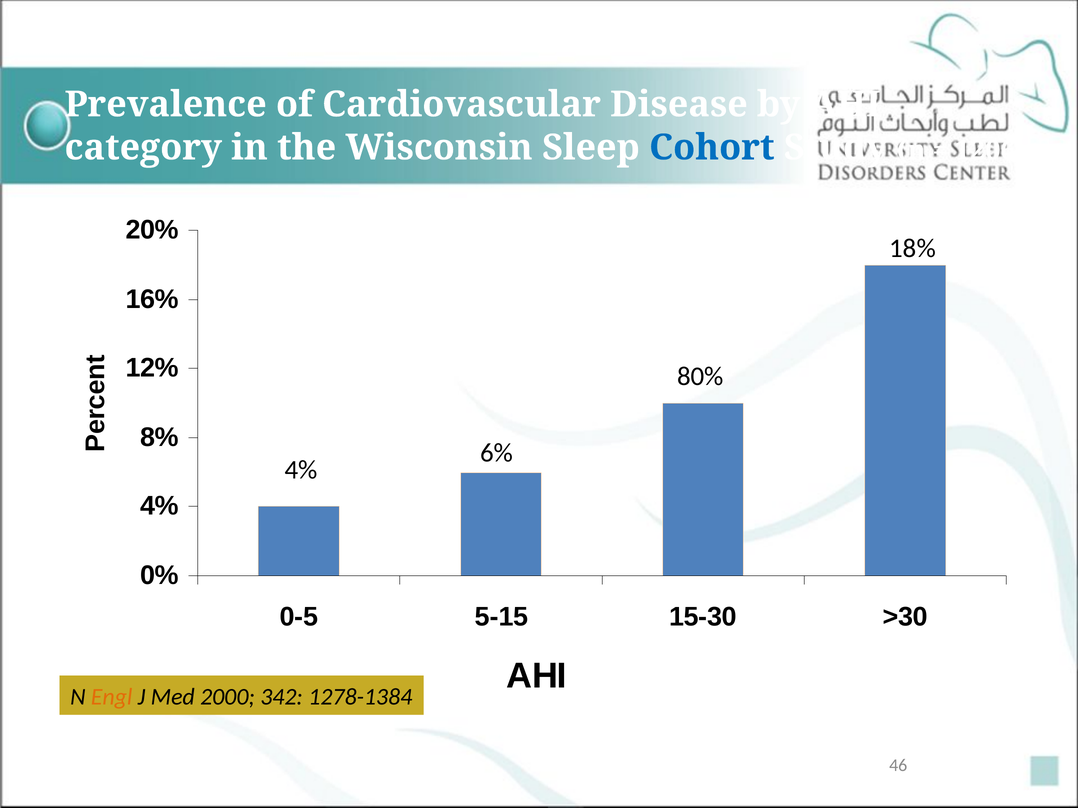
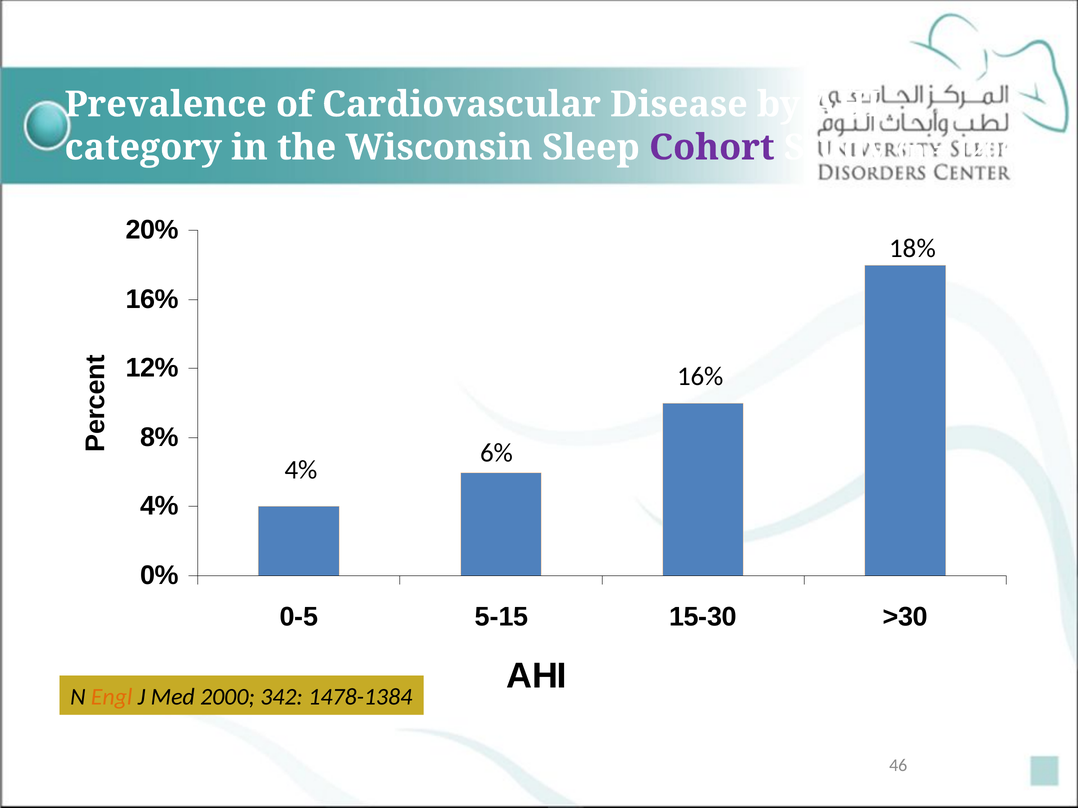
Cohort colour: blue -> purple (712, 148)
80%: 80% -> 16% (700, 377)
1278-1384: 1278-1384 -> 1478-1384 (360, 697)
